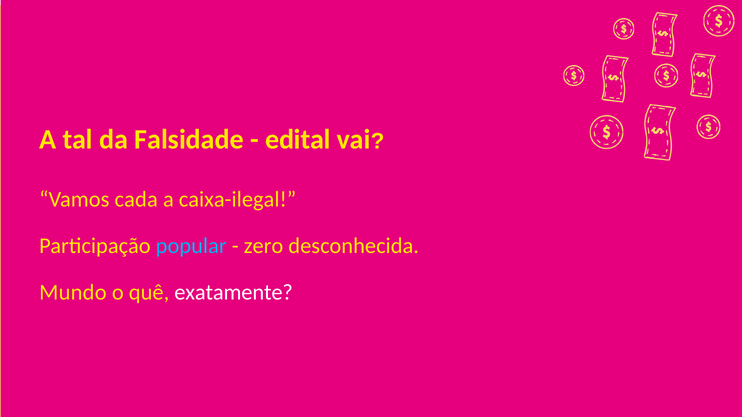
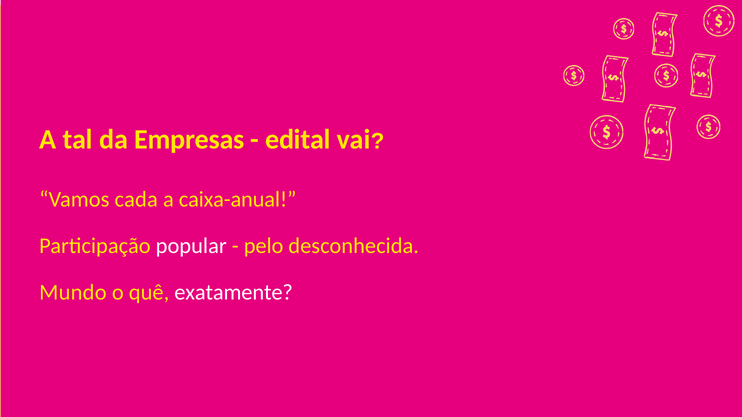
Falsidade: Falsidade -> Empresas (189, 139)
caixa-ilegal: caixa-ilegal -> caixa-anual (238, 200)
popular colour: light blue -> white (191, 246)
zero: zero -> pelo (264, 246)
